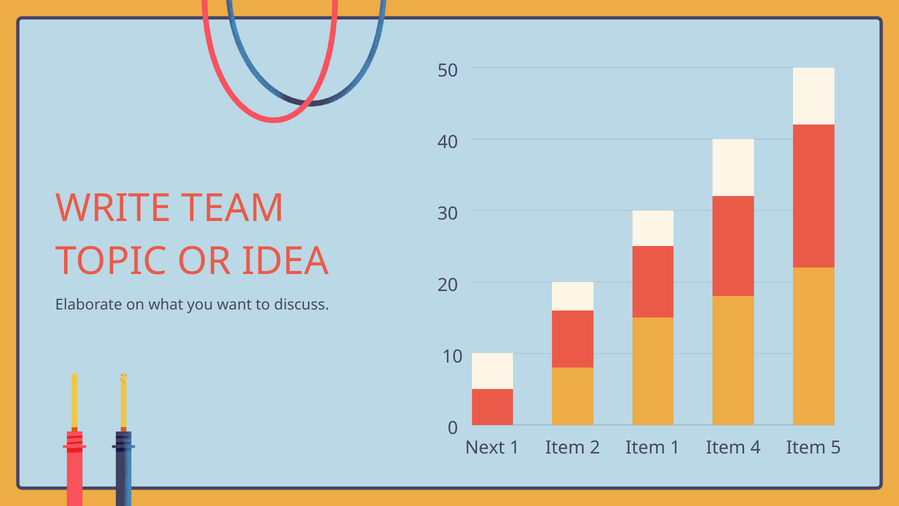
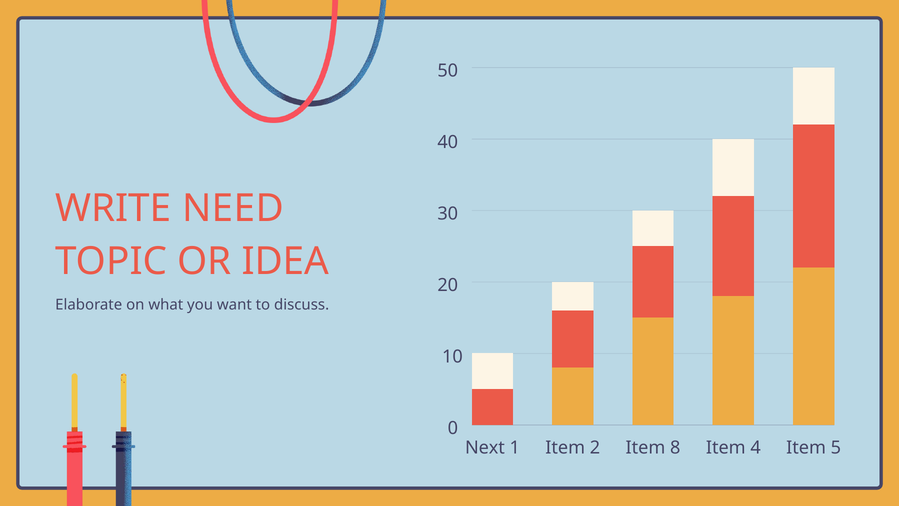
TEAM: TEAM -> NEED (233, 208)
Item 1: 1 -> 8 (675, 448)
